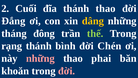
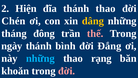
Cuối: Cuối -> Hiện (26, 8)
Đắng: Đắng -> Chén (13, 21)
thế colour: light green -> pink (95, 33)
rạng: rạng -> ngày (12, 46)
Chén: Chén -> Đắng (109, 46)
những colour: pink -> light blue (40, 58)
phai: phai -> rạng (101, 58)
